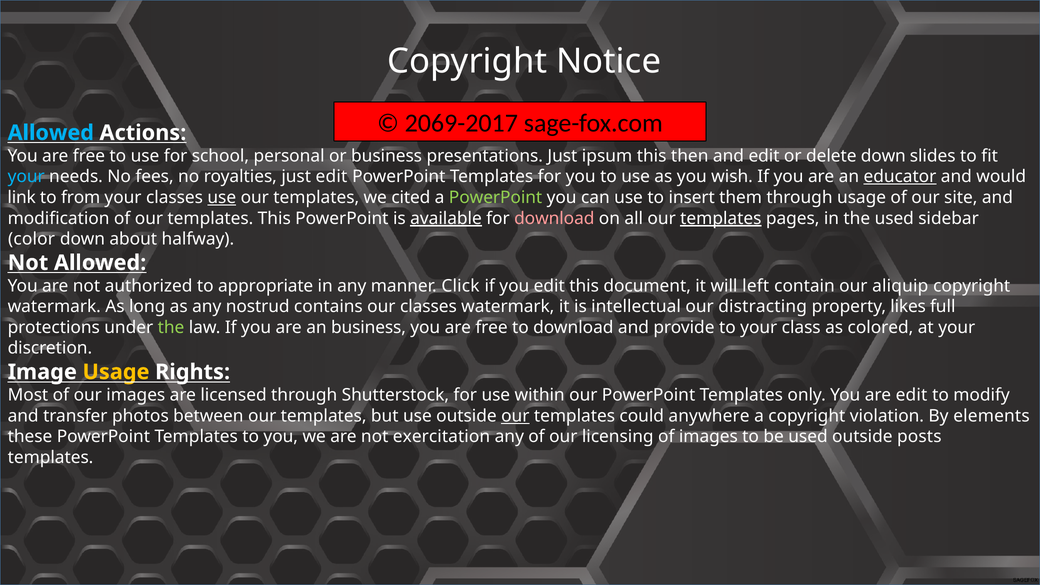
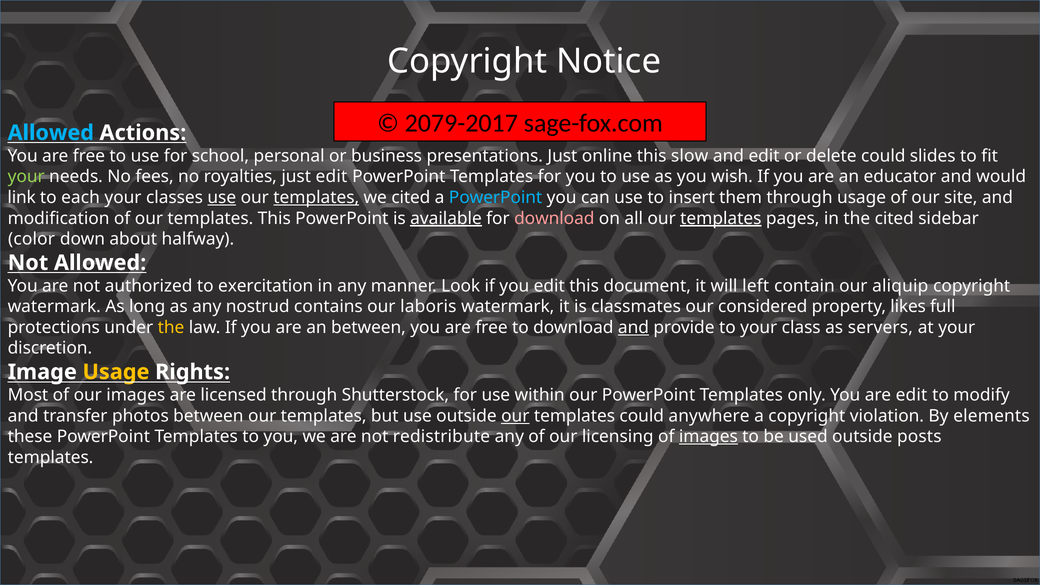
2069-2017: 2069-2017 -> 2079-2017 (461, 123)
ipsum: ipsum -> online (607, 156)
then: then -> slow (690, 156)
delete down: down -> could (883, 156)
your colour: light blue -> light green (26, 177)
educator underline: present -> none (900, 177)
from: from -> each (81, 198)
templates underline: none -> present (316, 198)
PowerPoint colour: light green -> light blue (496, 198)
the used: used -> cited (894, 218)
appropriate: appropriate -> exercitation (266, 286)
Click: Click -> Look (461, 286)
our classes: classes -> laboris (428, 307)
intellectual: intellectual -> classmates (636, 307)
distracting: distracting -> considered (763, 307)
the colour: light green -> yellow (171, 327)
an business: business -> between (368, 327)
and underline: none -> present (633, 327)
colored: colored -> servers (880, 327)
exercitation: exercitation -> redistribute (441, 437)
images underline: none -> present (708, 437)
